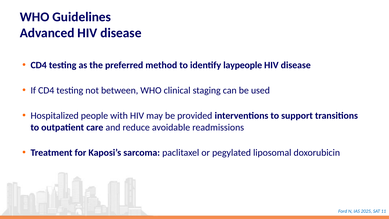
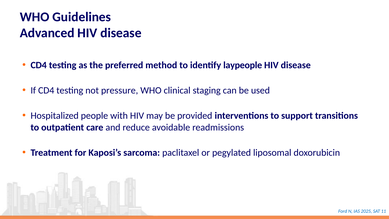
between: between -> pressure (120, 90)
